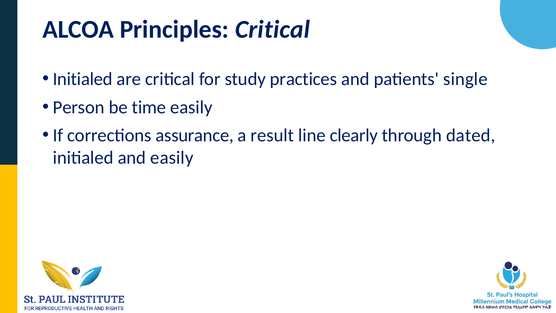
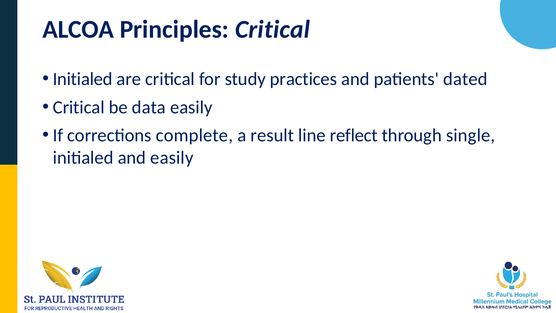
single: single -> dated (465, 79)
Person: Person -> Critical (79, 107)
time: time -> data (149, 107)
assurance: assurance -> complete (194, 135)
clearly: clearly -> reflect (354, 135)
dated: dated -> single (471, 135)
